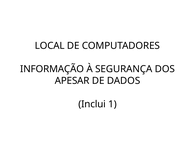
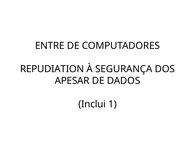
LOCAL: LOCAL -> ENTRE (50, 46)
INFORMAÇÃO: INFORMAÇÃO -> REPUDIATION (52, 69)
